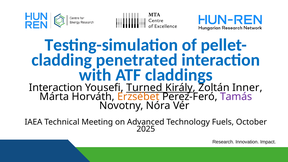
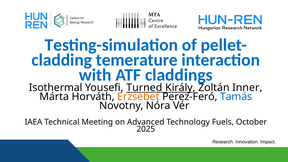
penetrated: penetrated -> temerature (137, 60)
Interaction: Interaction -> Isothermal (56, 88)
Tamás colour: purple -> blue (236, 97)
